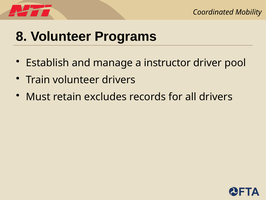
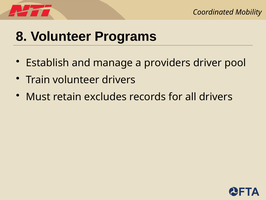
instructor: instructor -> providers (167, 63)
